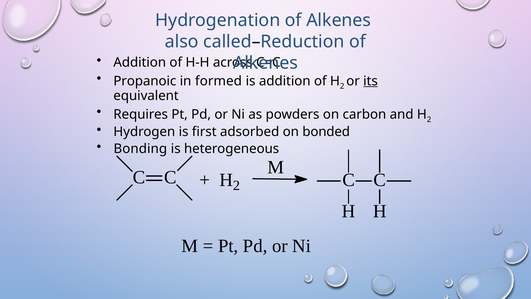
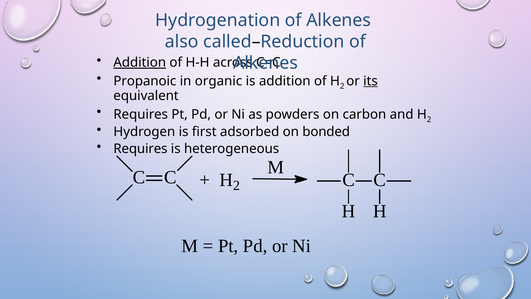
Addition underline: none -> present (140, 62)
formed: formed -> organic (219, 81)
Bonding: Bonding -> Requires (140, 149)
